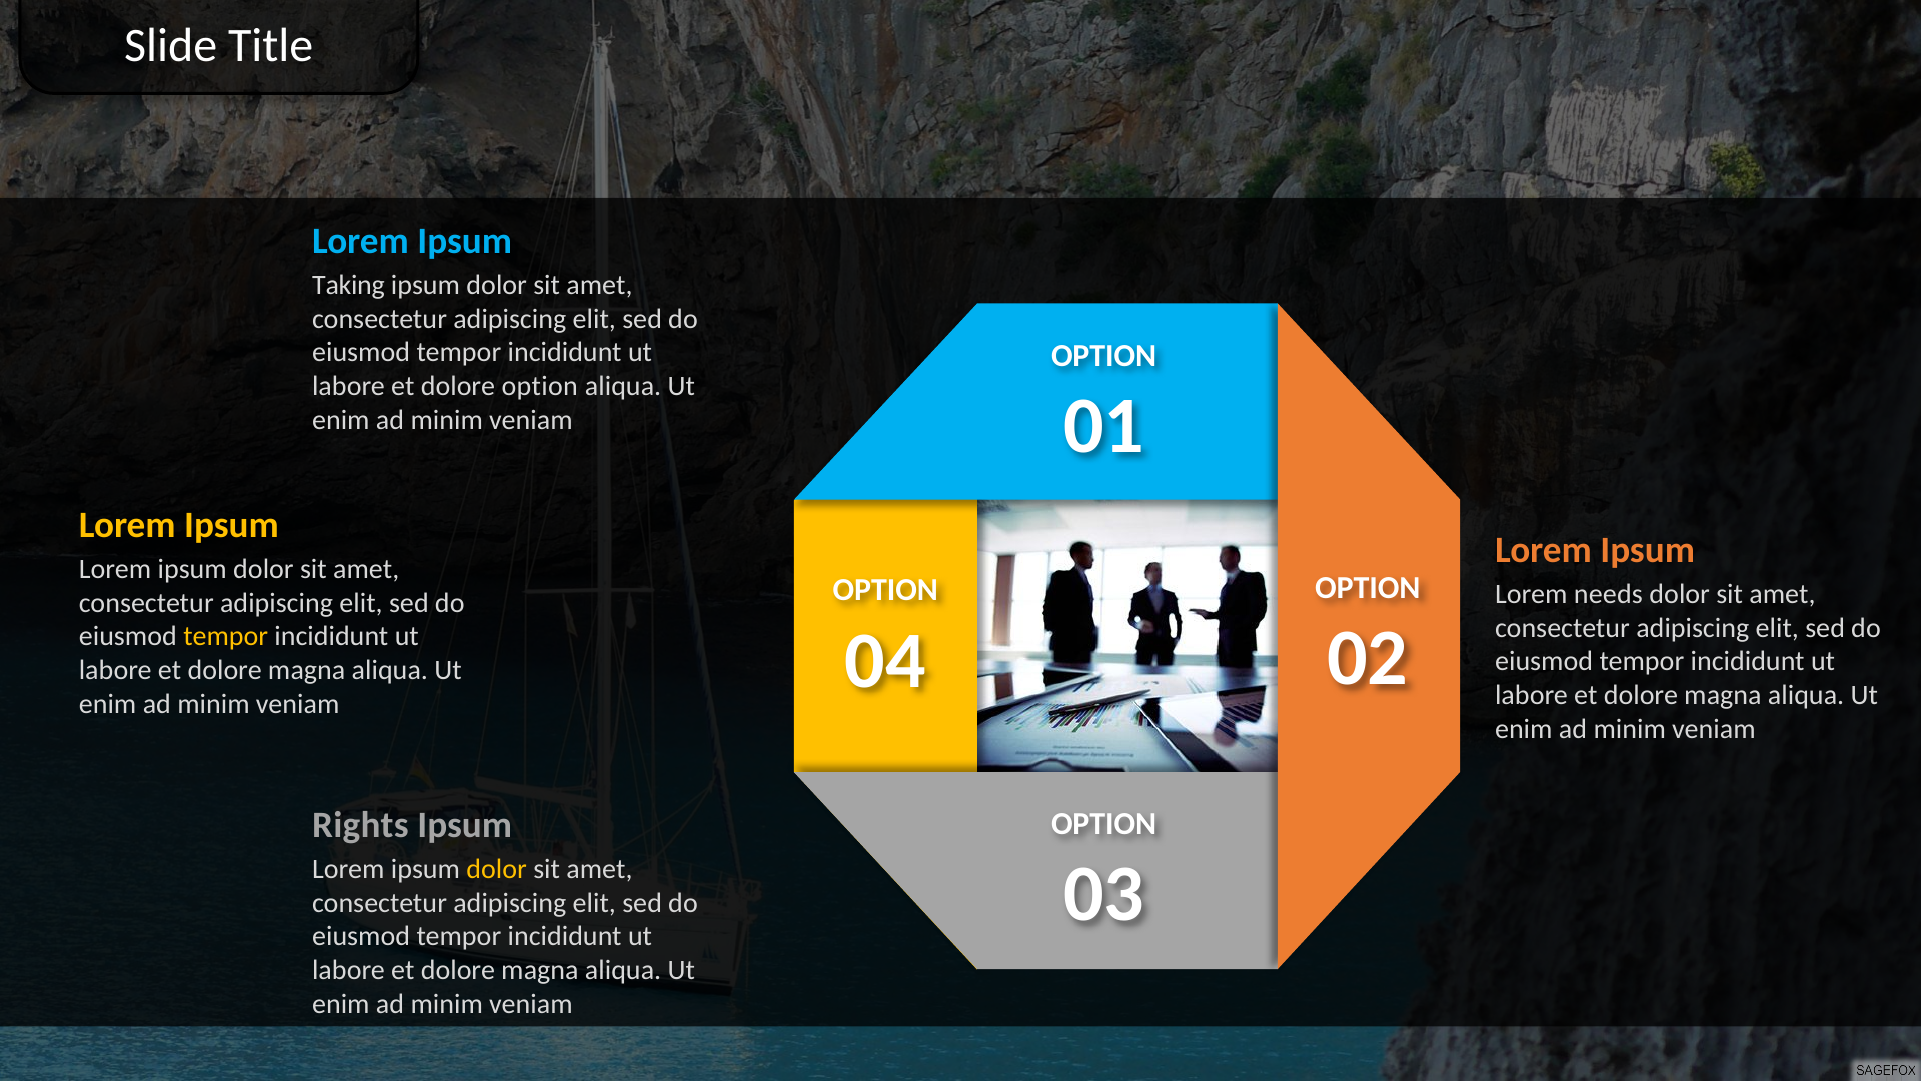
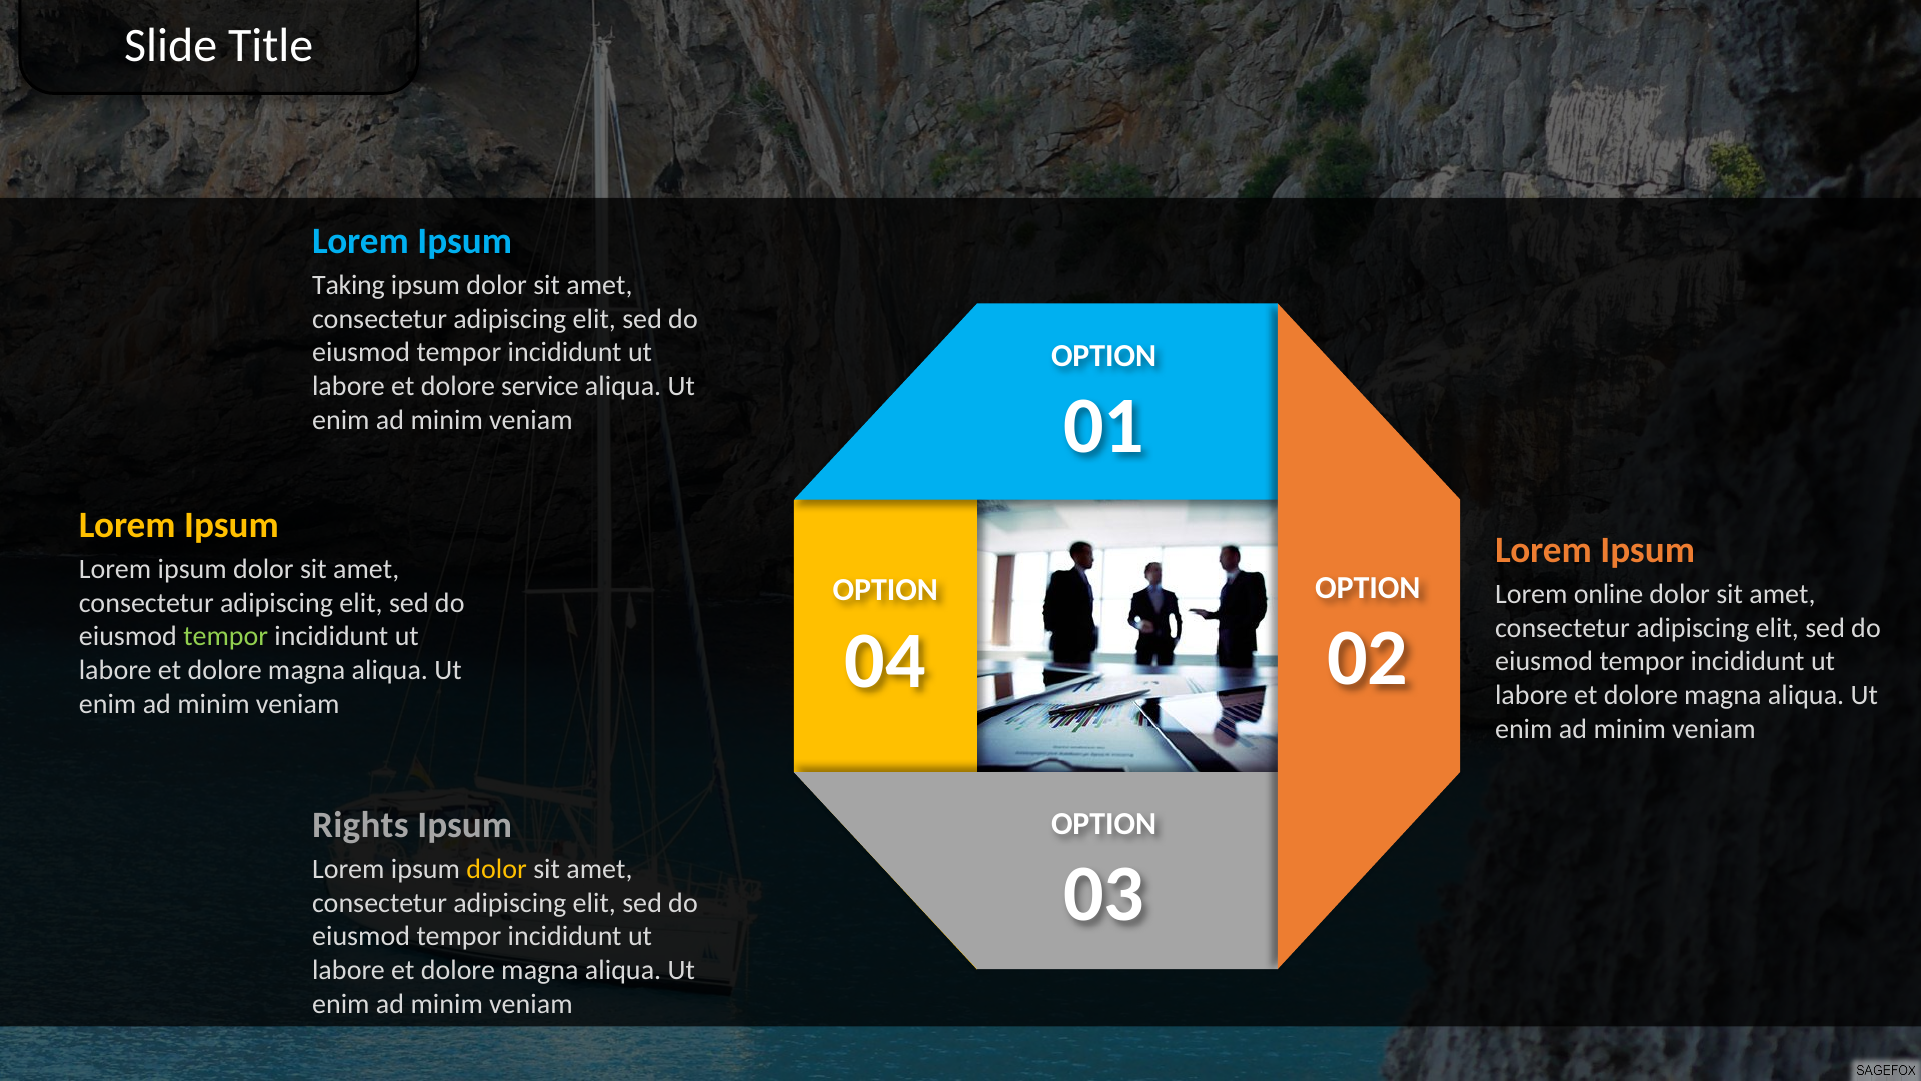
dolore option: option -> service (540, 386)
needs: needs -> online (1609, 594)
tempor colour: yellow -> light green (226, 636)
